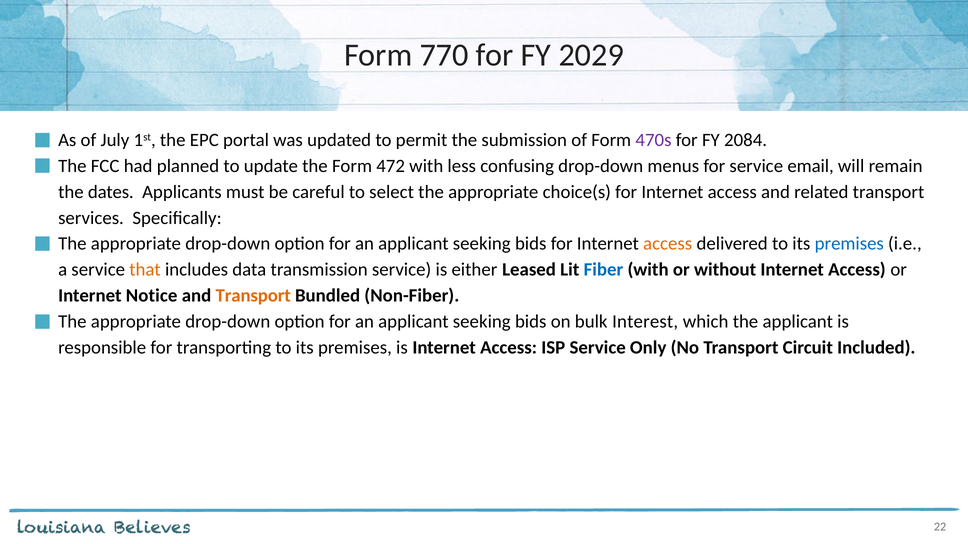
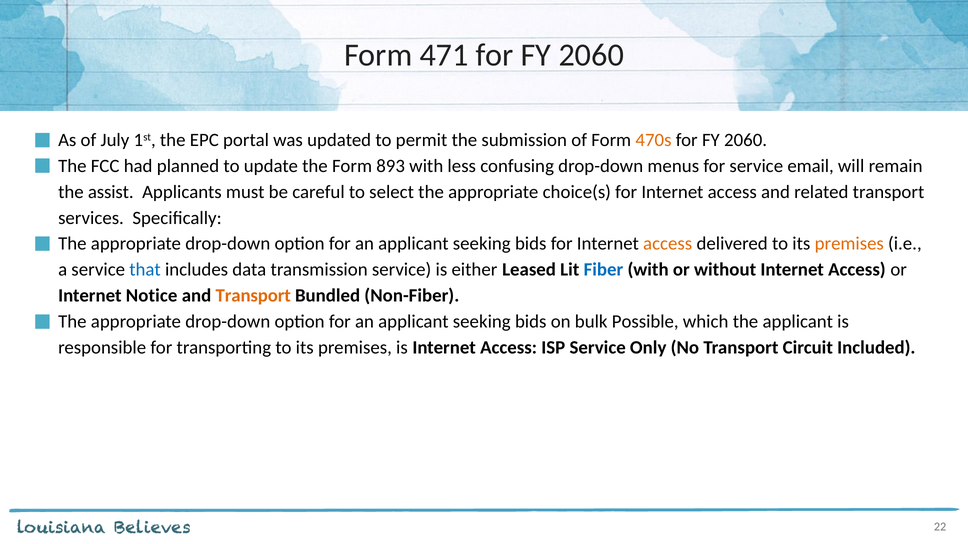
770: 770 -> 471 (444, 55)
2029: 2029 -> 2060 (591, 55)
470s colour: purple -> orange (653, 140)
2084: 2084 -> 2060 (746, 140)
472: 472 -> 893 (391, 166)
dates: dates -> assist (111, 192)
premises colour: blue -> orange (849, 244)
that colour: orange -> blue (145, 270)
Interest: Interest -> Possible (645, 322)
